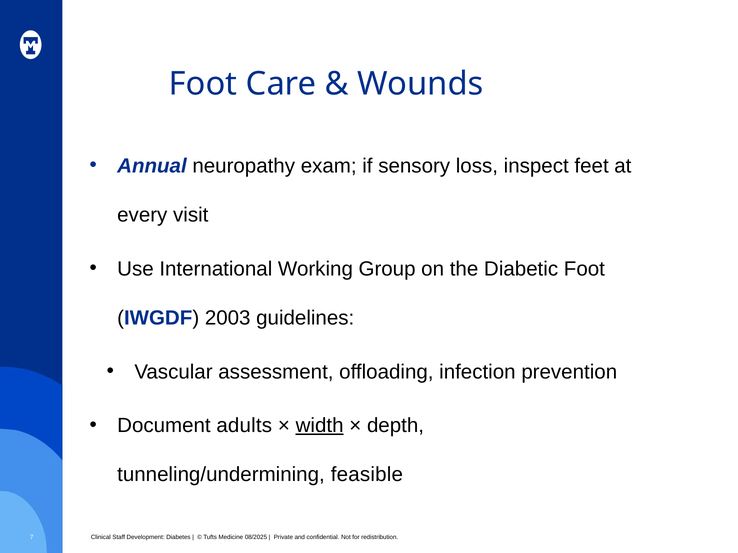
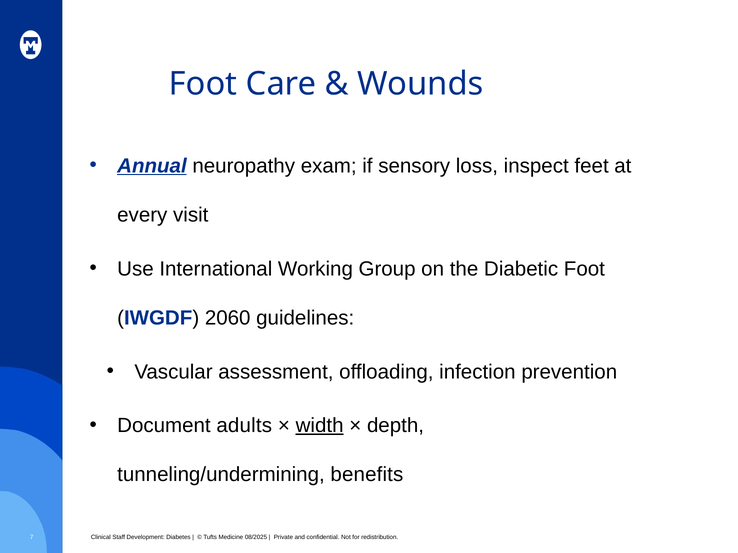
Annual underline: none -> present (152, 166)
2003: 2003 -> 2060 (228, 318)
feasible: feasible -> benefits (367, 475)
